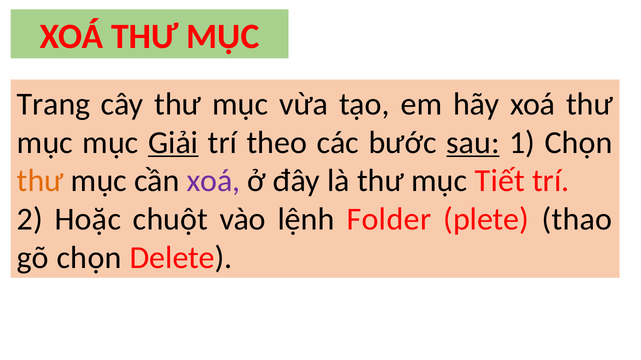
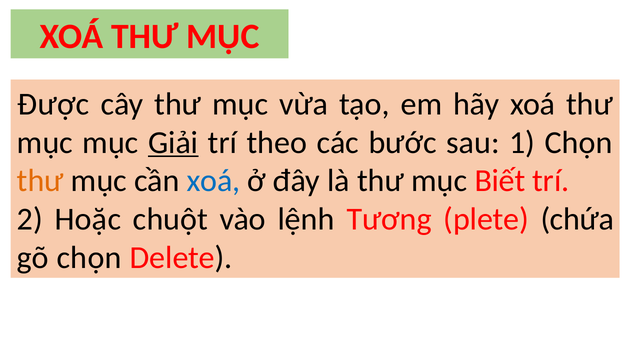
Trang: Trang -> Được (53, 104)
sau underline: present -> none (473, 143)
xoá colour: purple -> blue (214, 181)
Tiết: Tiết -> Biết (500, 181)
Folder: Folder -> Tương (389, 220)
thao: thao -> chứa (577, 220)
